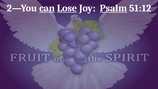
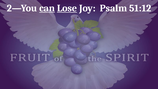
Psalm underline: present -> none (113, 8)
